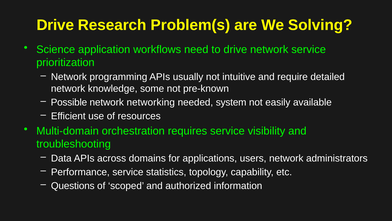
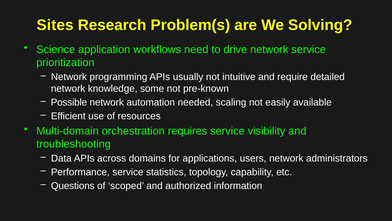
Drive: Drive -> Sites (55, 25)
networking: networking -> automation (151, 102)
system: system -> scaling (231, 102)
